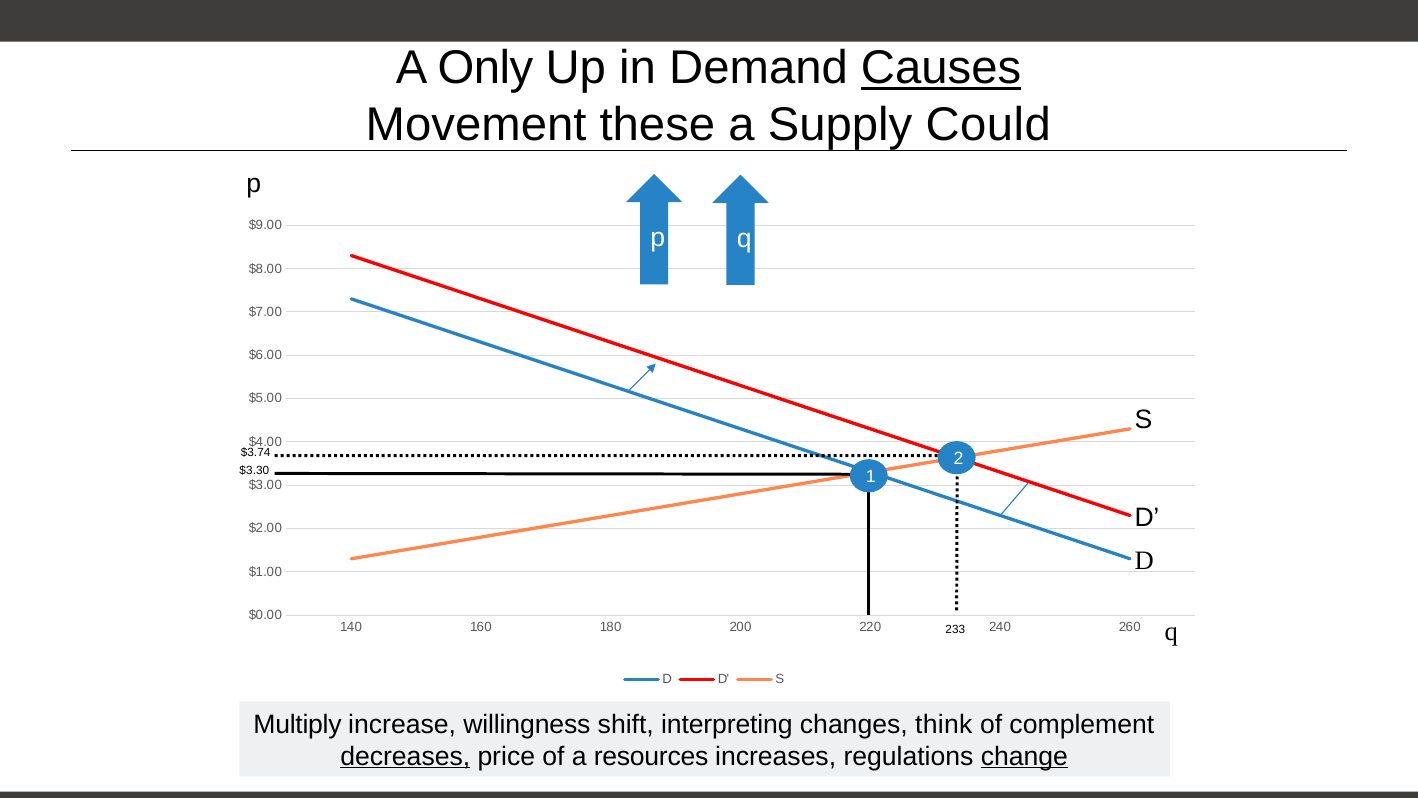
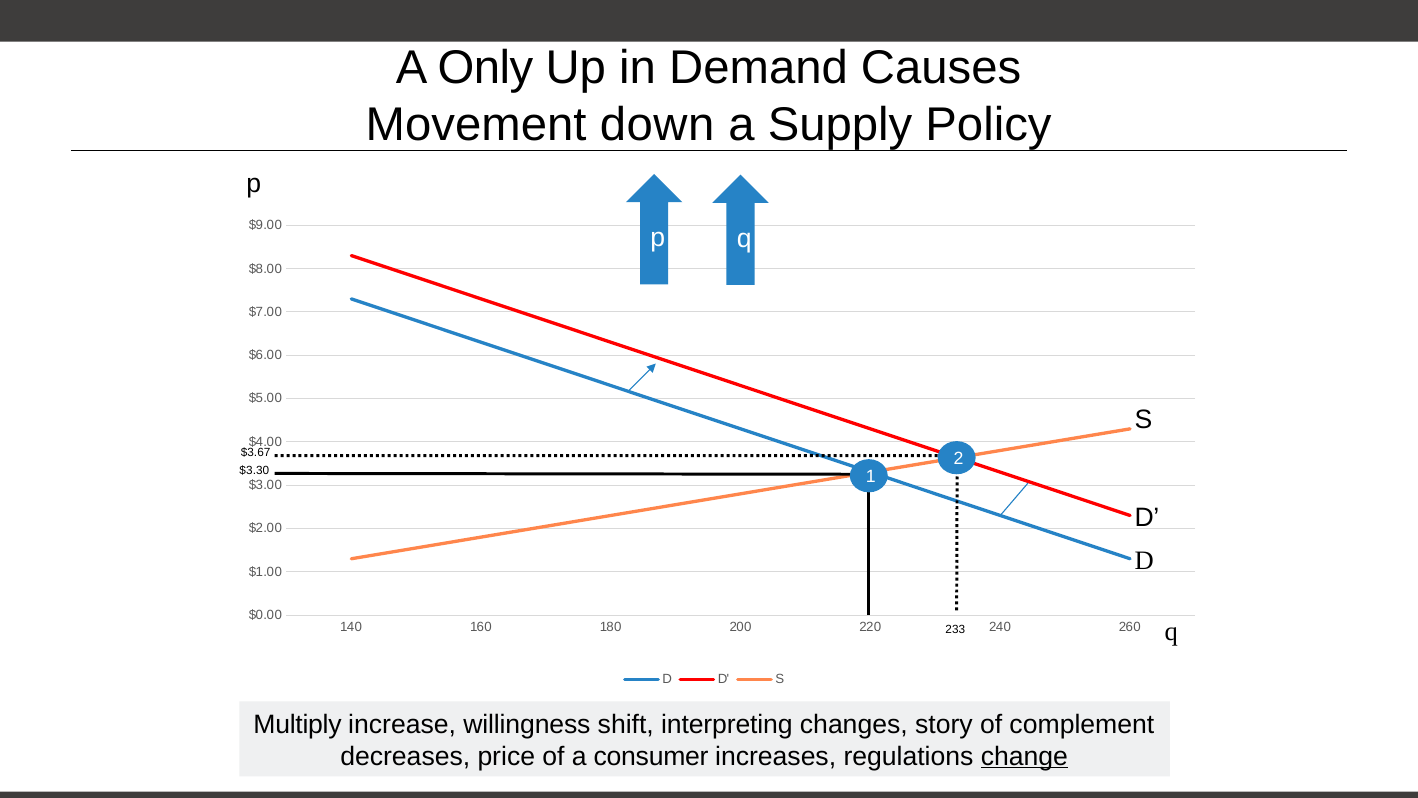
Causes underline: present -> none (941, 68)
these: these -> down (657, 125)
Could: Could -> Policy (989, 125)
$3.74: $3.74 -> $3.67 (256, 453)
think: think -> story (944, 724)
decreases underline: present -> none (405, 756)
resources: resources -> consumer (651, 756)
